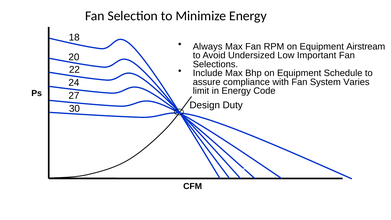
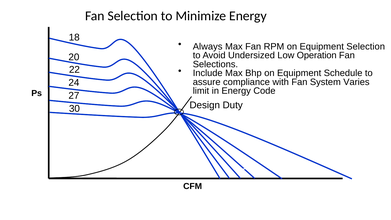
Equipment Airstream: Airstream -> Selection (366, 47)
Important: Important -> Operation (317, 55)
